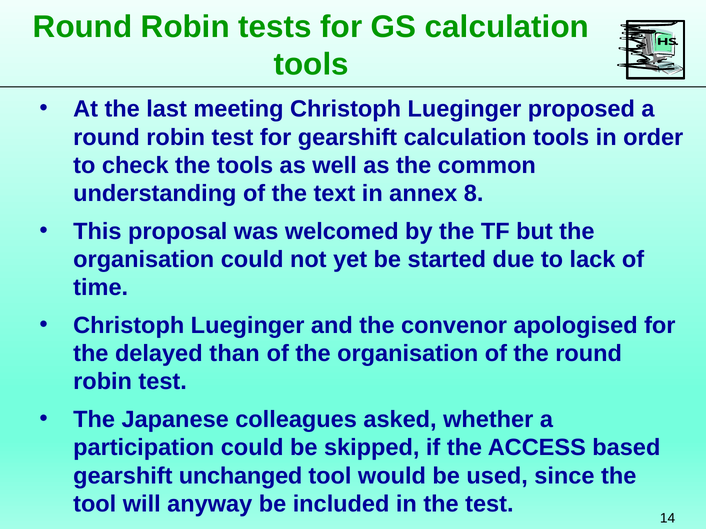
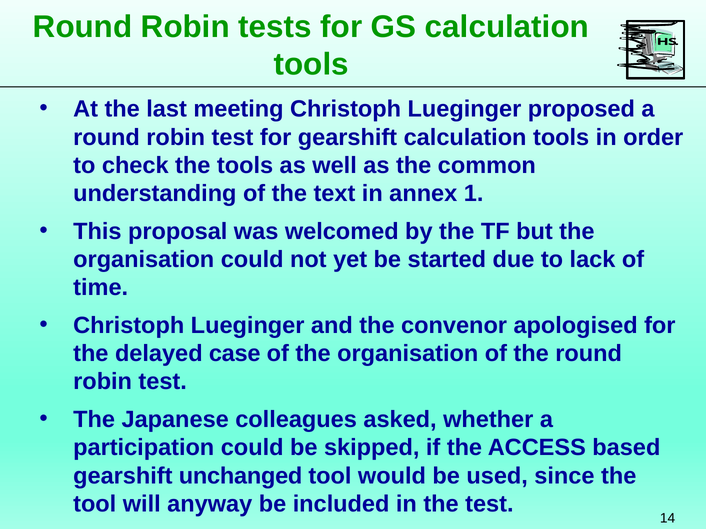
8: 8 -> 1 (474, 194)
than: than -> case (235, 354)
